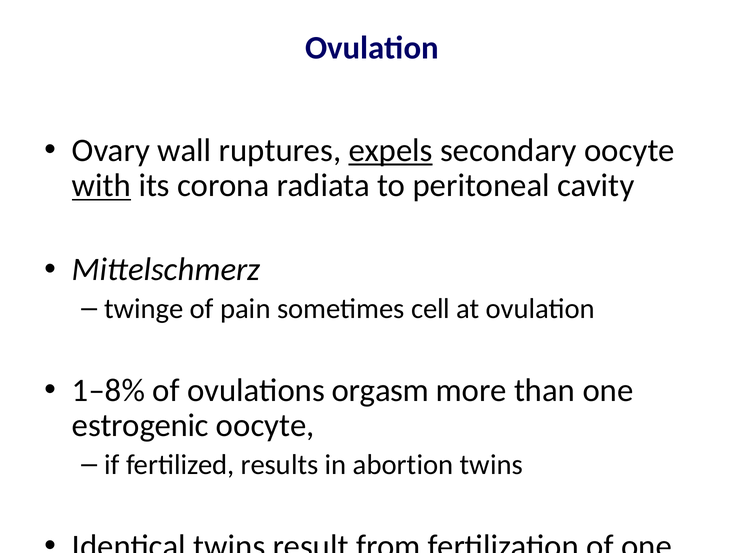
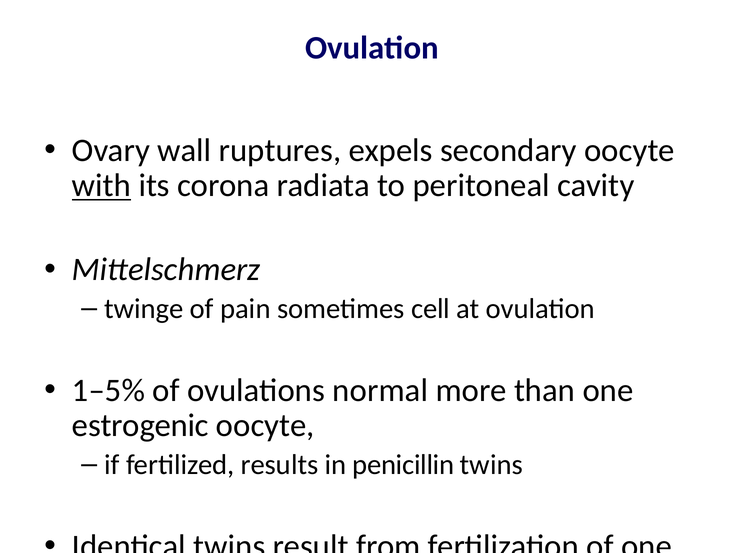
expels underline: present -> none (391, 150)
1–8%: 1–8% -> 1–5% (108, 391)
orgasm: orgasm -> normal (380, 391)
abortion: abortion -> penicillin (403, 465)
